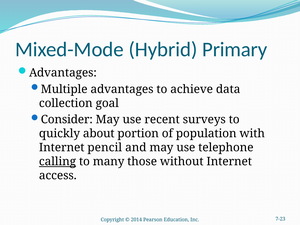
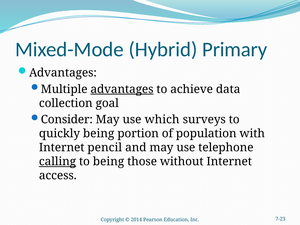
advantages underline: none -> present (122, 89)
recent: recent -> which (162, 120)
quickly about: about -> being (99, 134)
to many: many -> being (109, 162)
